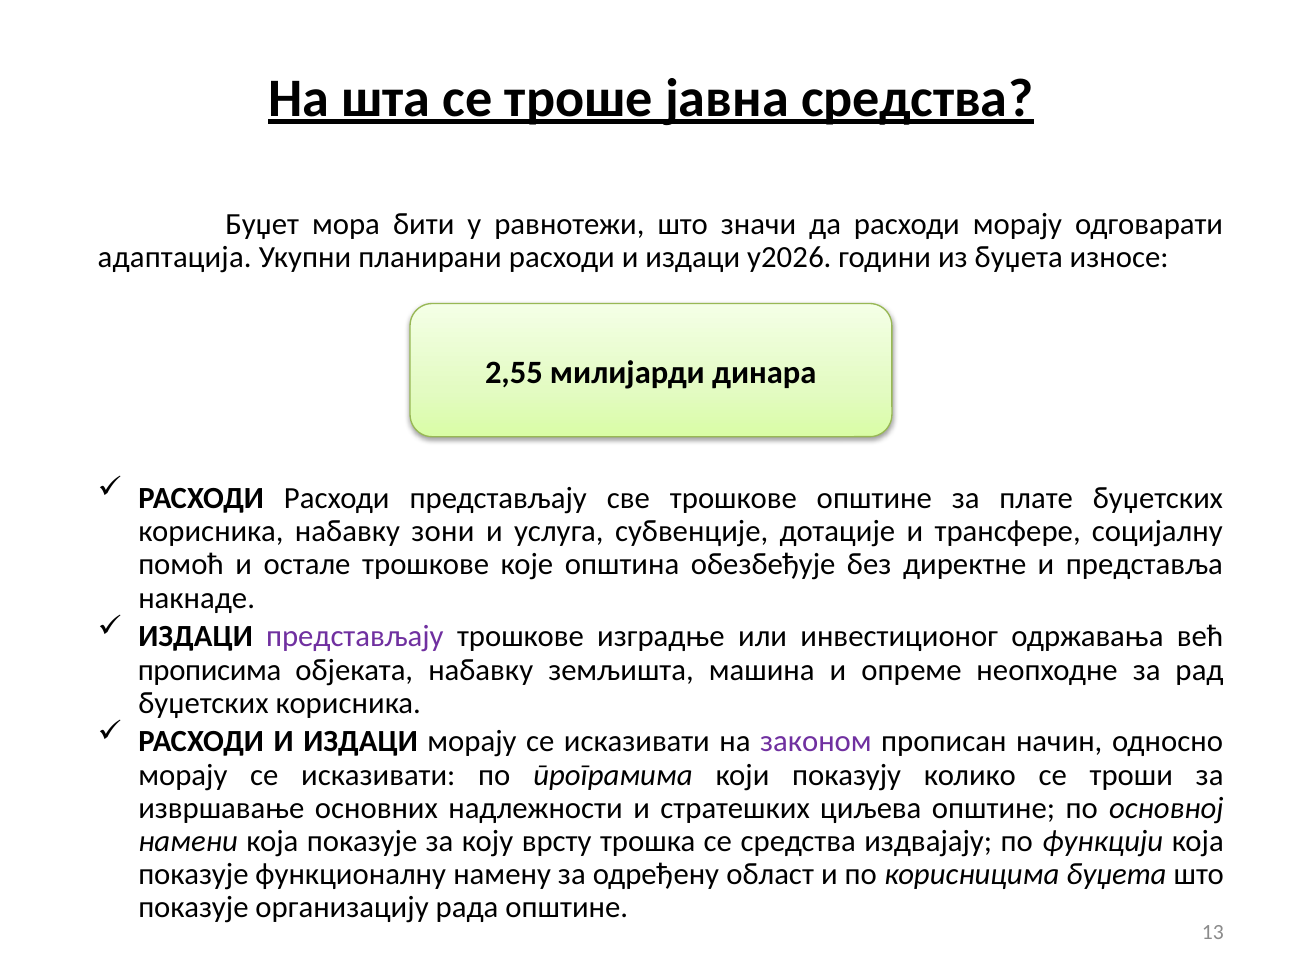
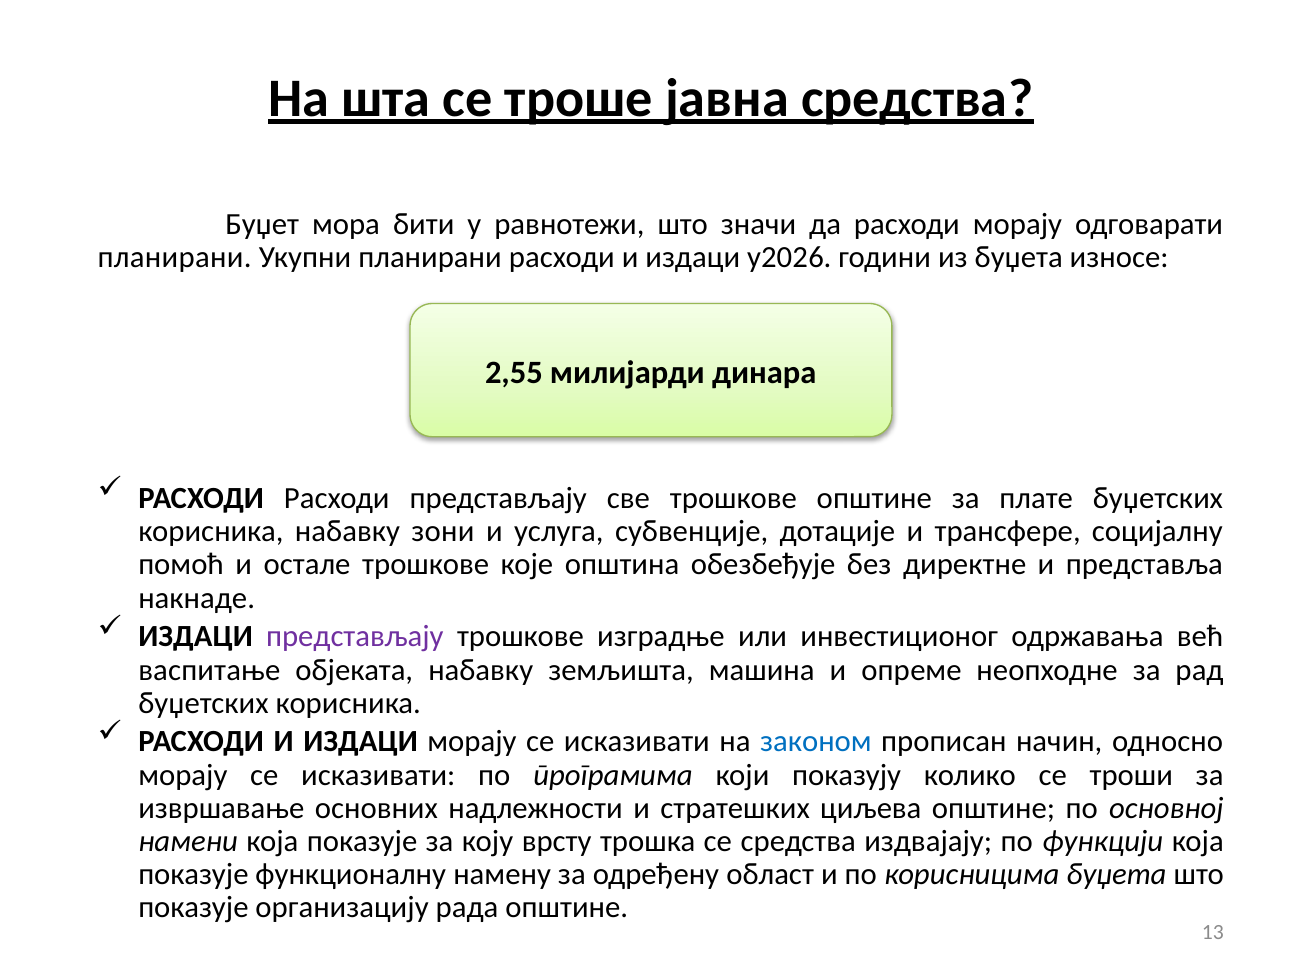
адаптација: адаптација -> планирани (175, 258)
прописима: прописима -> васпитање (209, 670)
законом colour: purple -> blue (816, 742)
